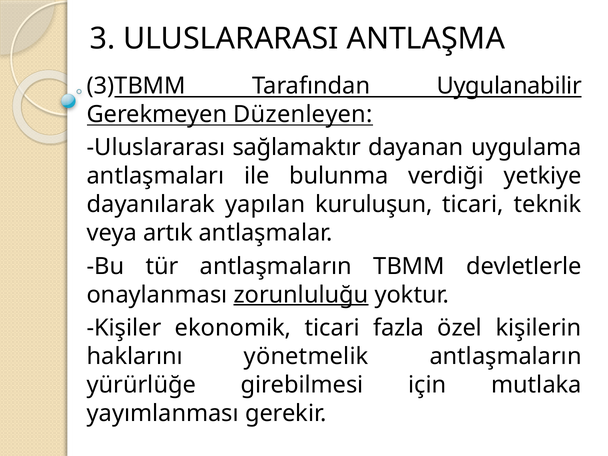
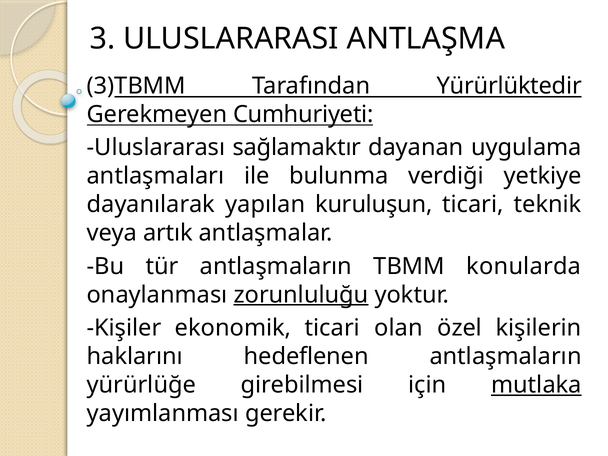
Uygulanabilir: Uygulanabilir -> Yürürlüktedir (509, 86)
Düzenleyen: Düzenleyen -> Cumhuriyeti (303, 114)
devletlerle: devletlerle -> konularda (524, 266)
fazla: fazla -> olan (399, 328)
yönetmelik: yönetmelik -> hedeflenen (306, 357)
mutlaka underline: none -> present (536, 385)
